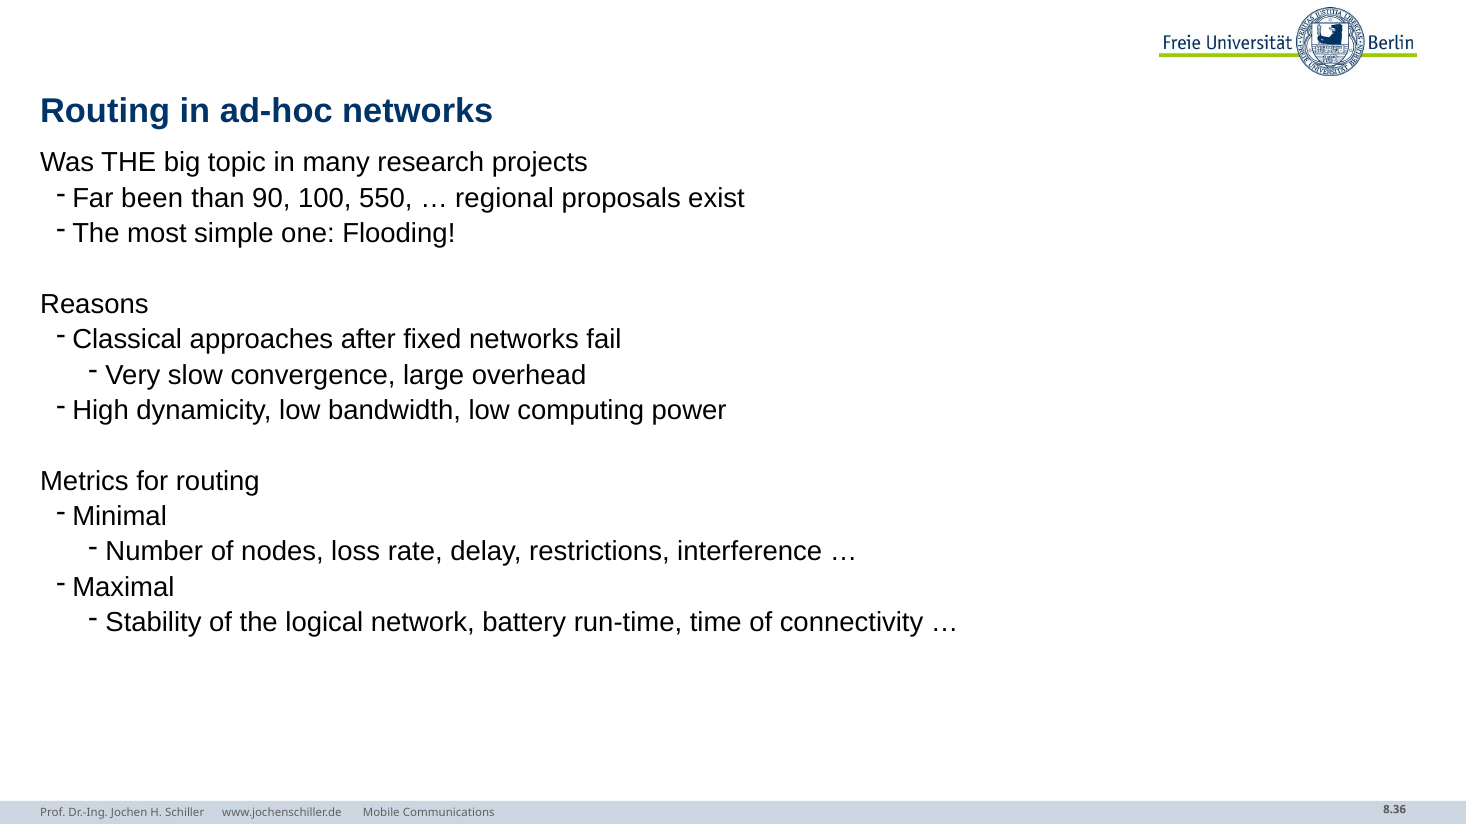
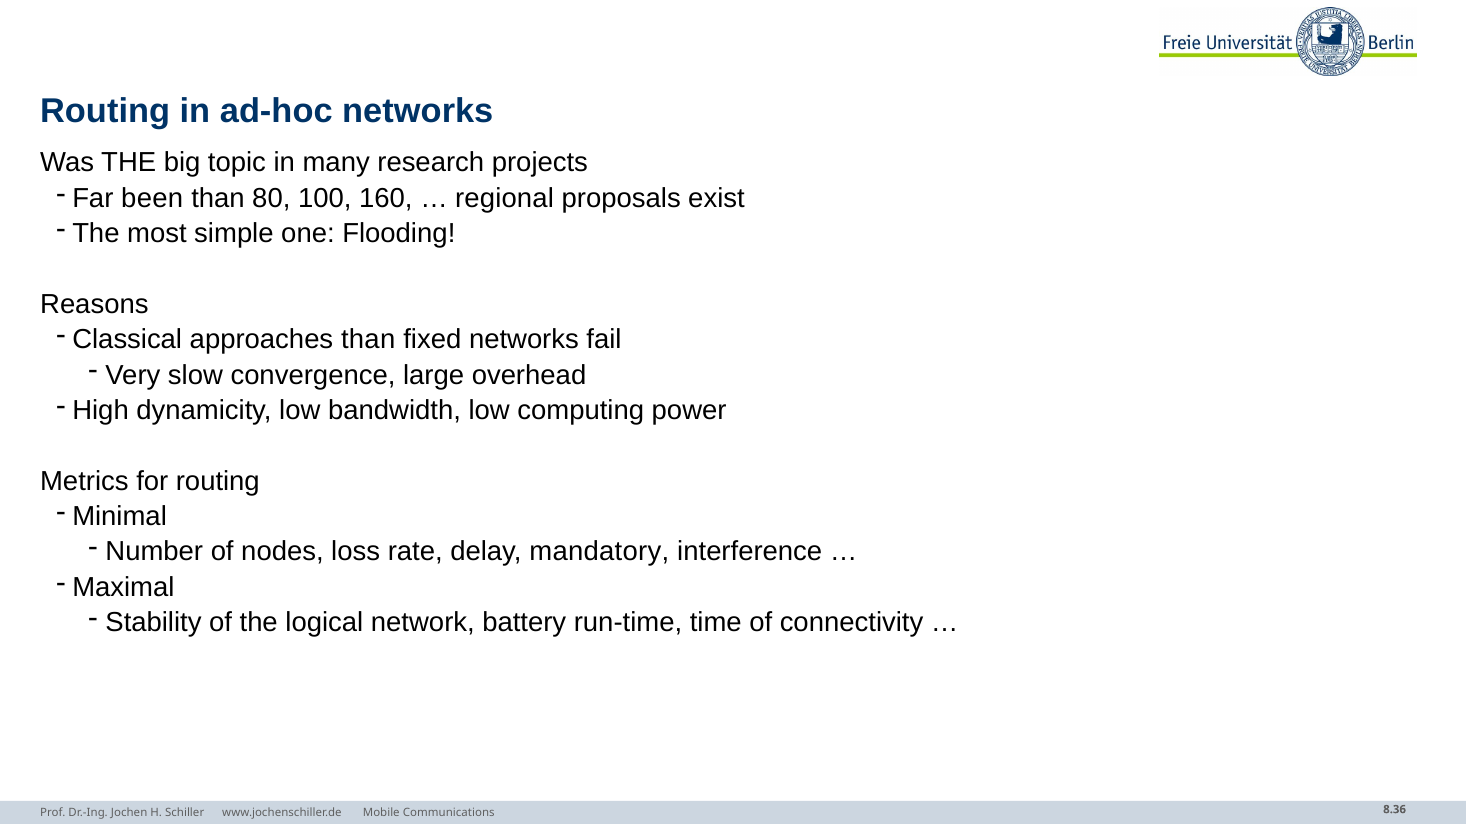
90: 90 -> 80 (271, 198)
550: 550 -> 160 (386, 198)
approaches after: after -> than (368, 340)
restrictions: restrictions -> mandatory (599, 552)
